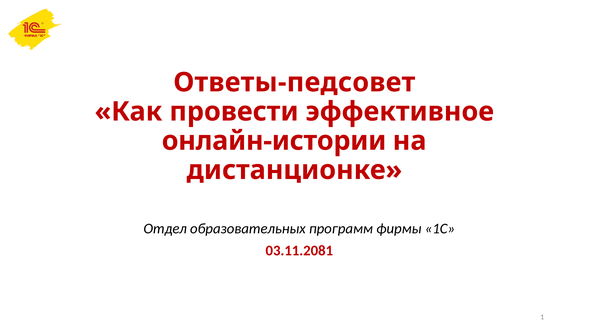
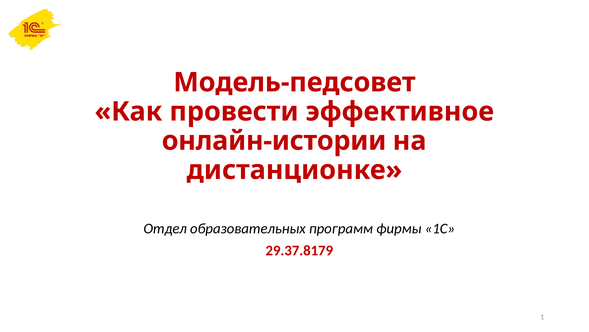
Ответы-педсовет: Ответы-педсовет -> Модель-педсовет (294, 82)
03.11.2081: 03.11.2081 -> 29.37.8179 (299, 250)
